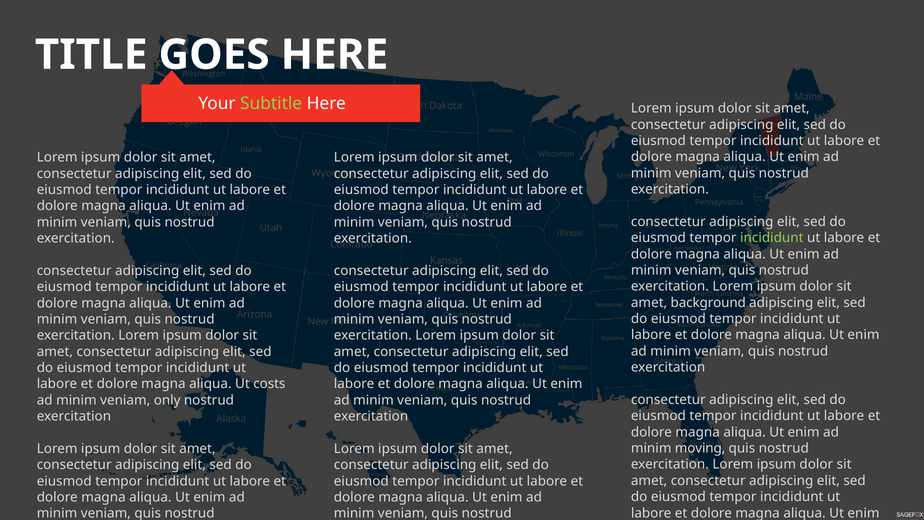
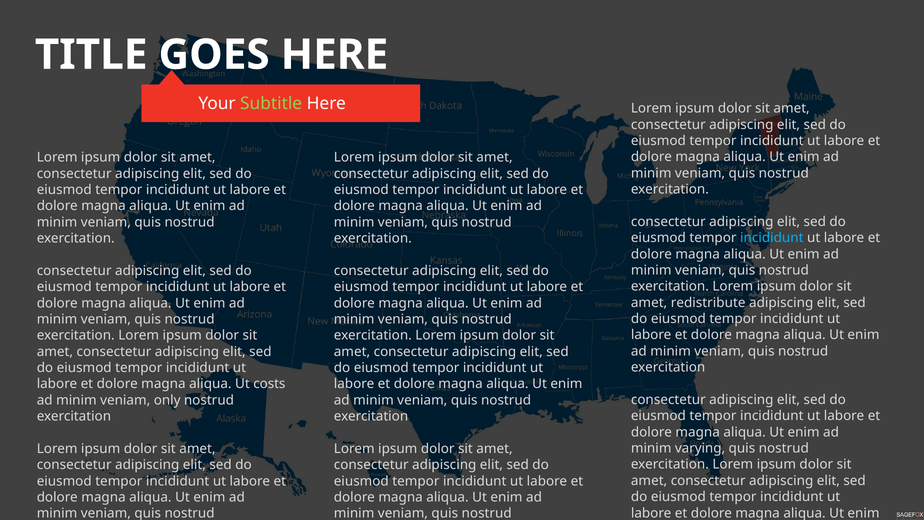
incididunt colour: light green -> light blue (772, 238)
background: background -> redistribute (708, 302)
moving: moving -> varying (700, 448)
